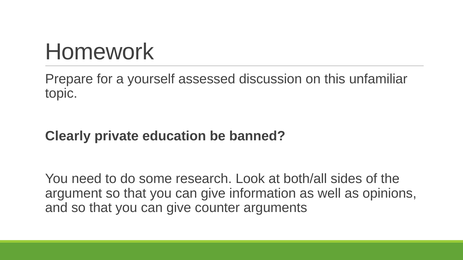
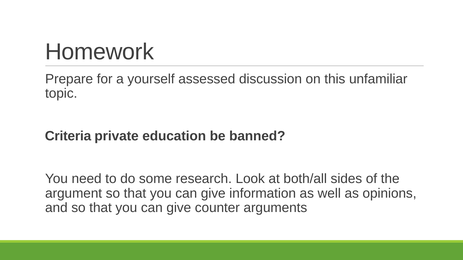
Clearly: Clearly -> Criteria (68, 136)
